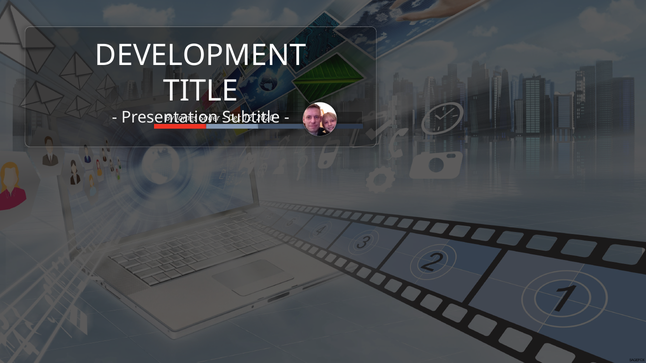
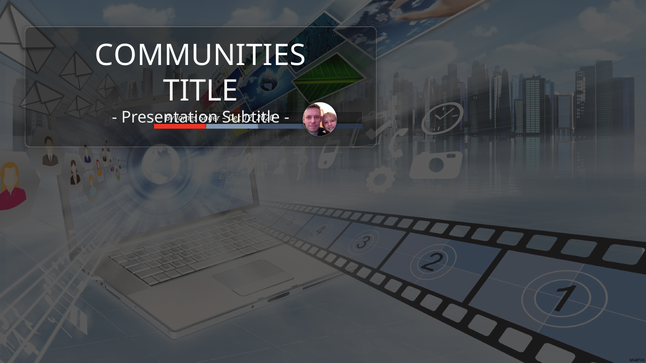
DEVELOPMENT: DEVELOPMENT -> COMMUNITIES (200, 56)
